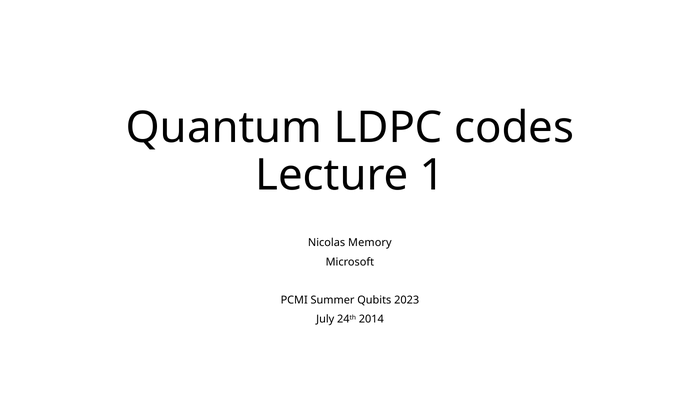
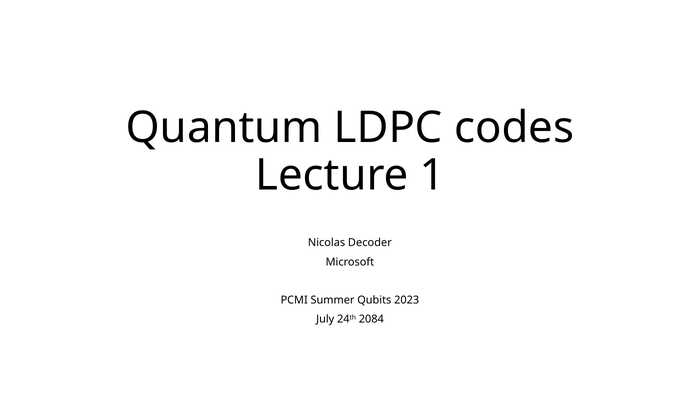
Memory: Memory -> Decoder (370, 243)
2014: 2014 -> 2084 (371, 319)
